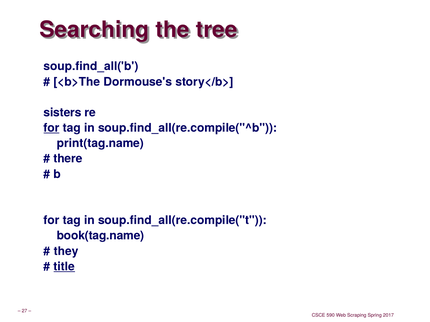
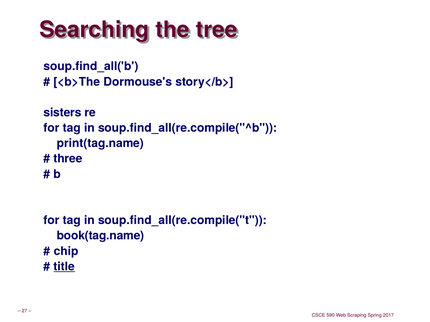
for underline: present -> none (52, 128)
there: there -> three (68, 159)
they: they -> chip (66, 251)
